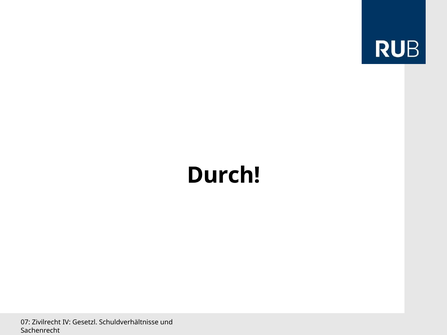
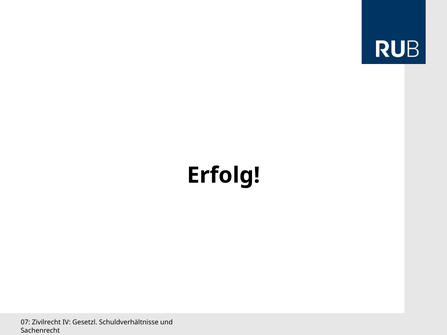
Durch: Durch -> Erfolg (223, 175)
